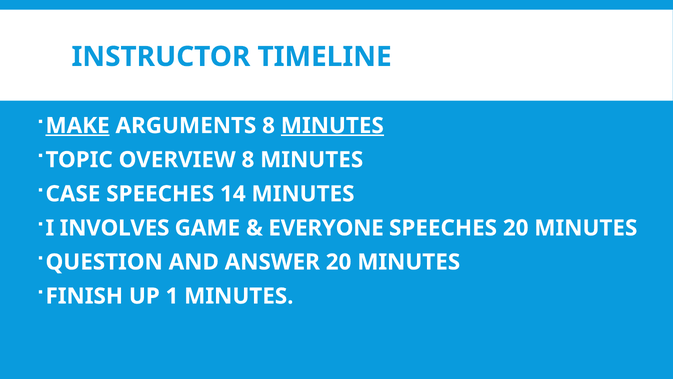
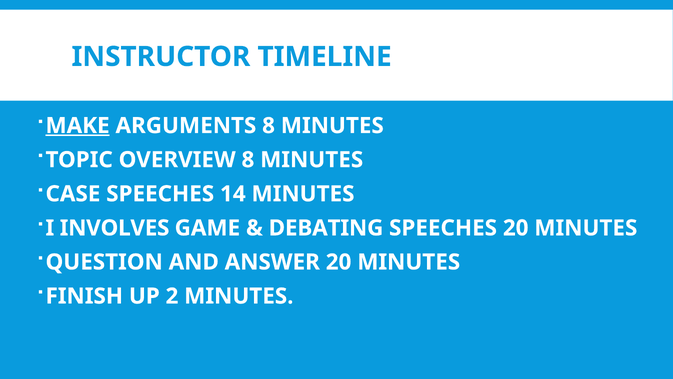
MINUTES underline: present -> none (332, 126)
EVERYONE: EVERYONE -> DEBATING (326, 228)
1: 1 -> 2 (172, 296)
